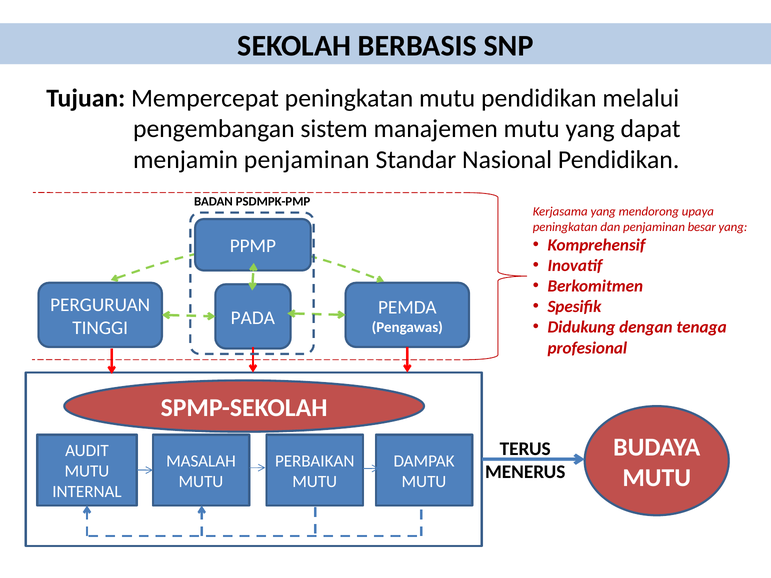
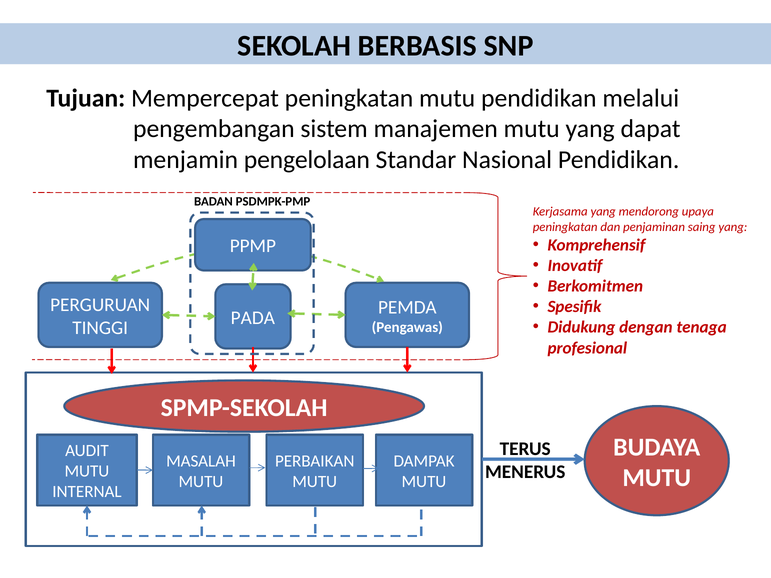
menjamin penjaminan: penjaminan -> pengelolaan (307, 160)
besar: besar -> saing (702, 227)
